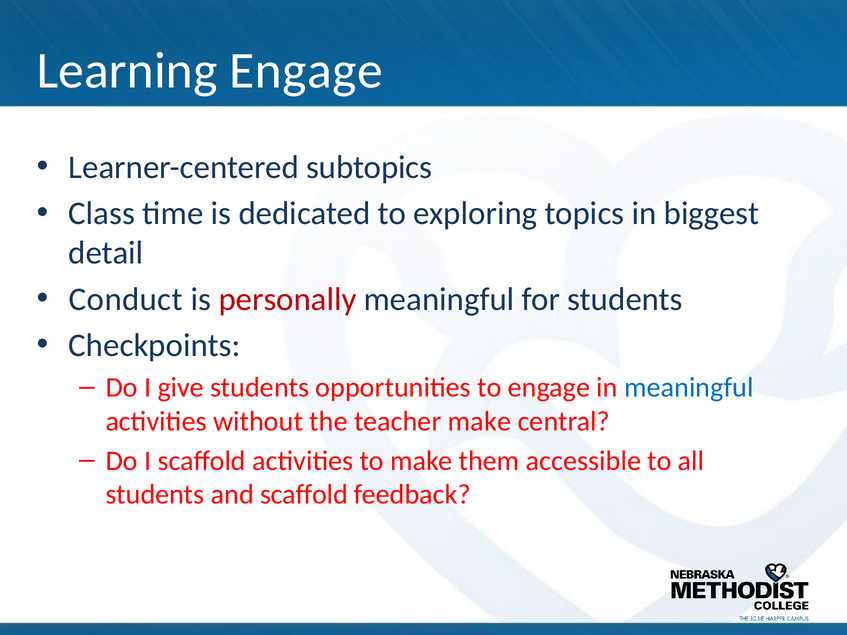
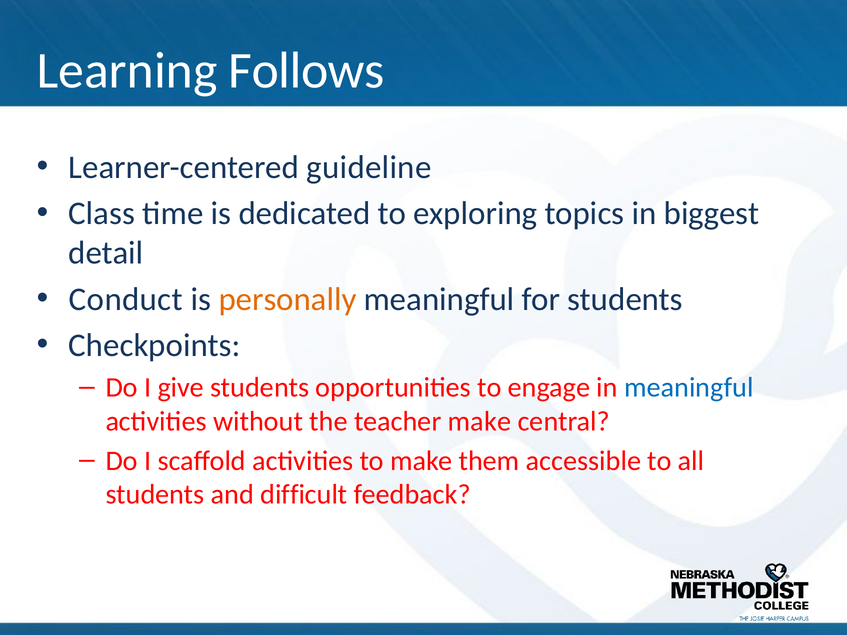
Learning Engage: Engage -> Follows (306, 71)
subtopics: subtopics -> guideline (369, 167)
personally colour: red -> orange (287, 299)
and scaffold: scaffold -> difficult (304, 495)
